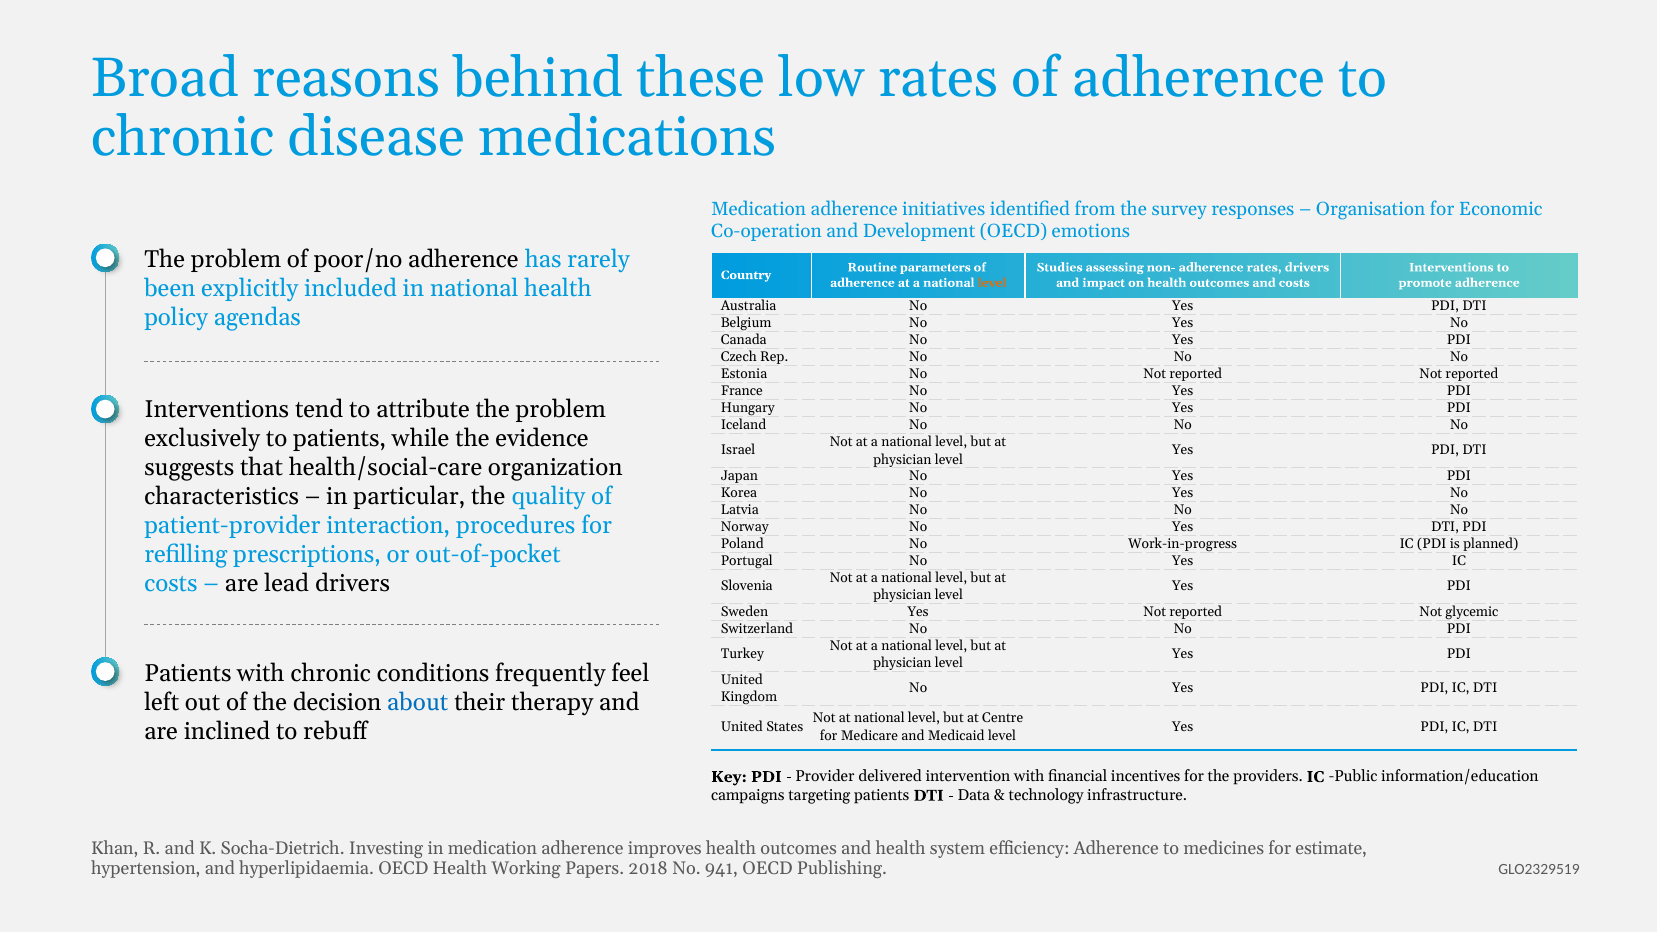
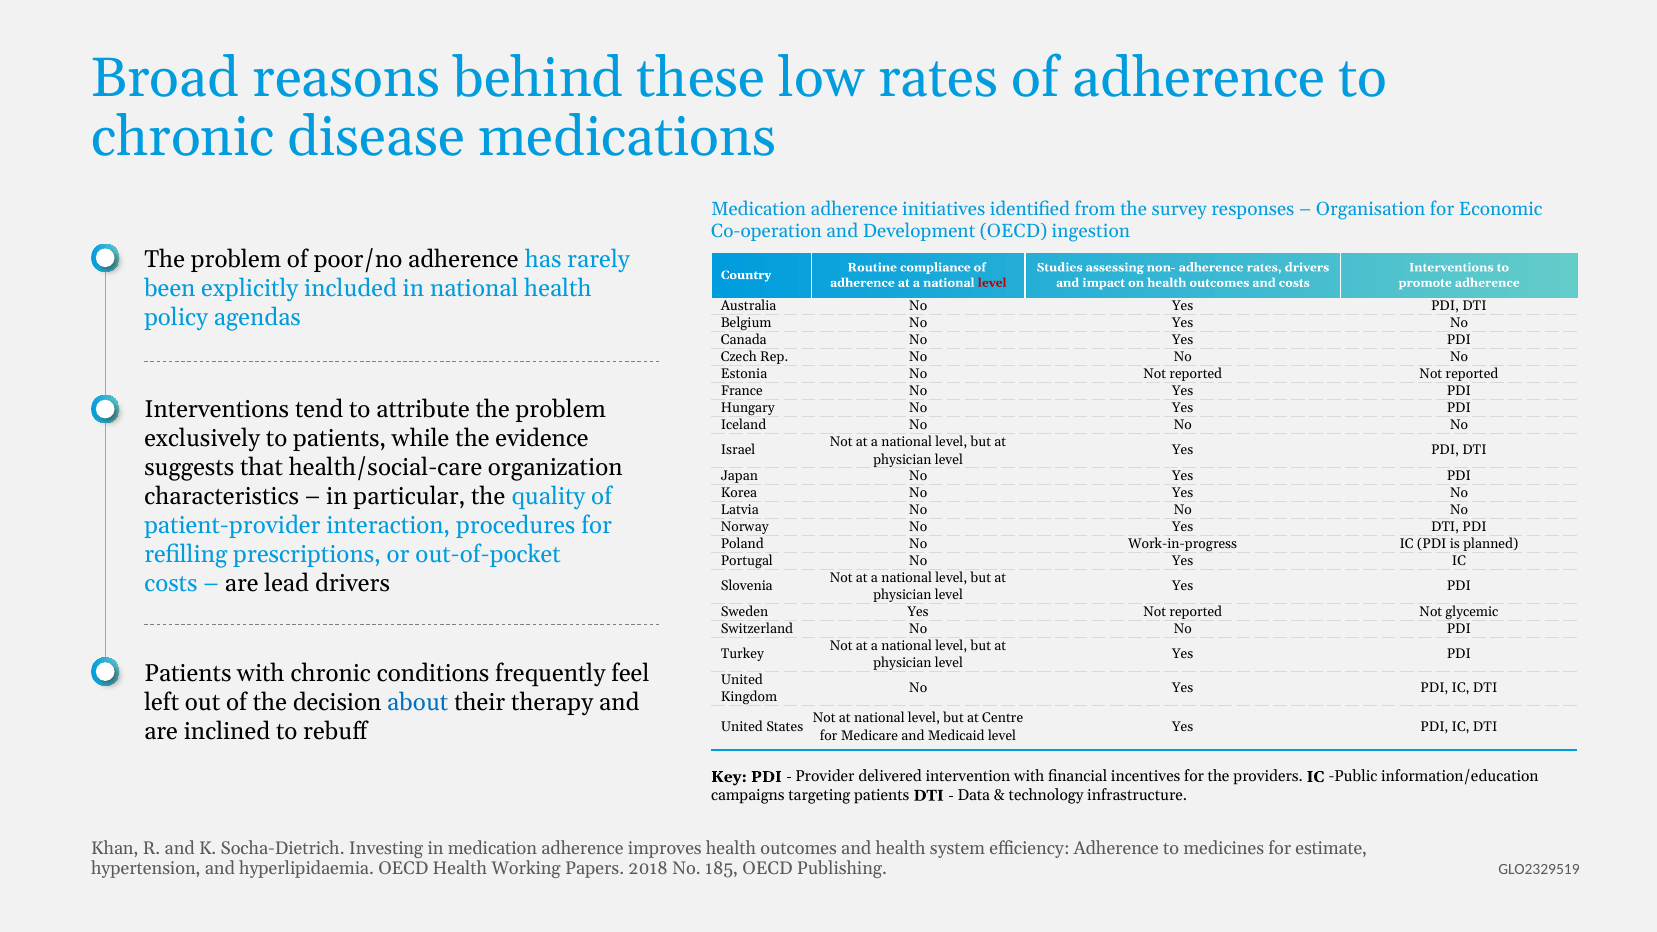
emotions: emotions -> ingestion (1091, 232)
parameters: parameters -> compliance (935, 267)
level colour: orange -> red (992, 283)
941: 941 -> 185 (722, 868)
